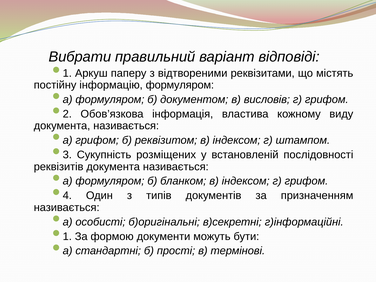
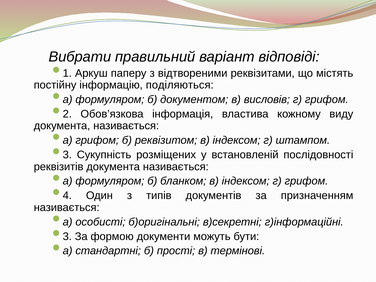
інформацію формуляром: формуляром -> поділяються (180, 85)
1: 1 -> 3 (67, 236)
